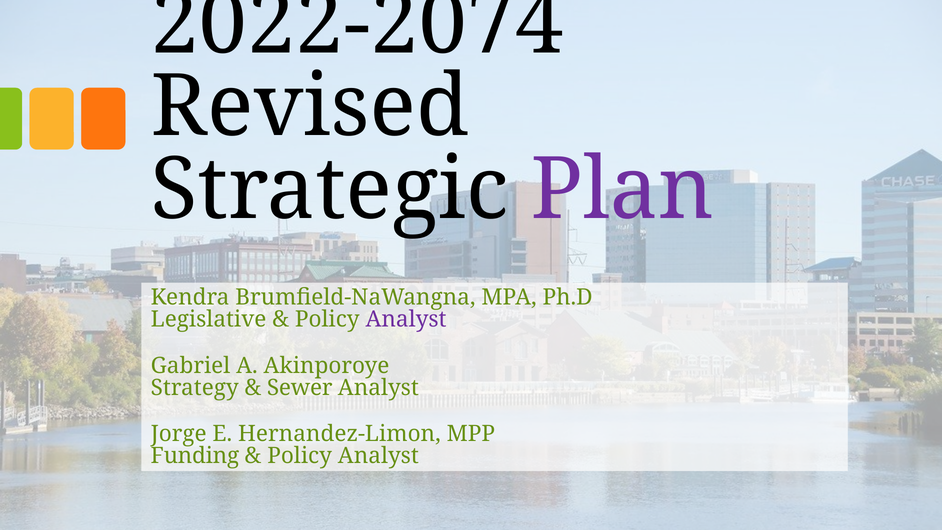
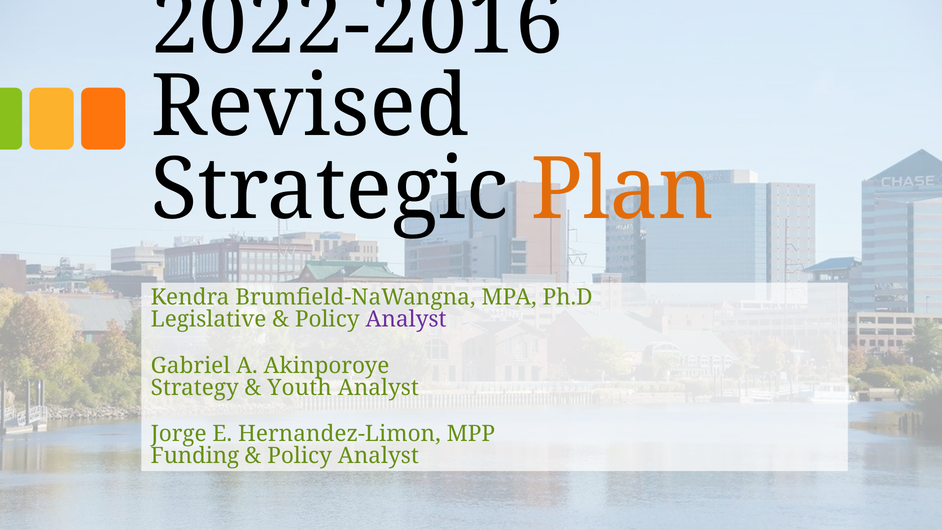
2022-2074: 2022-2074 -> 2022-2016 (357, 24)
Plan colour: purple -> orange (623, 190)
Sewer: Sewer -> Youth (300, 388)
